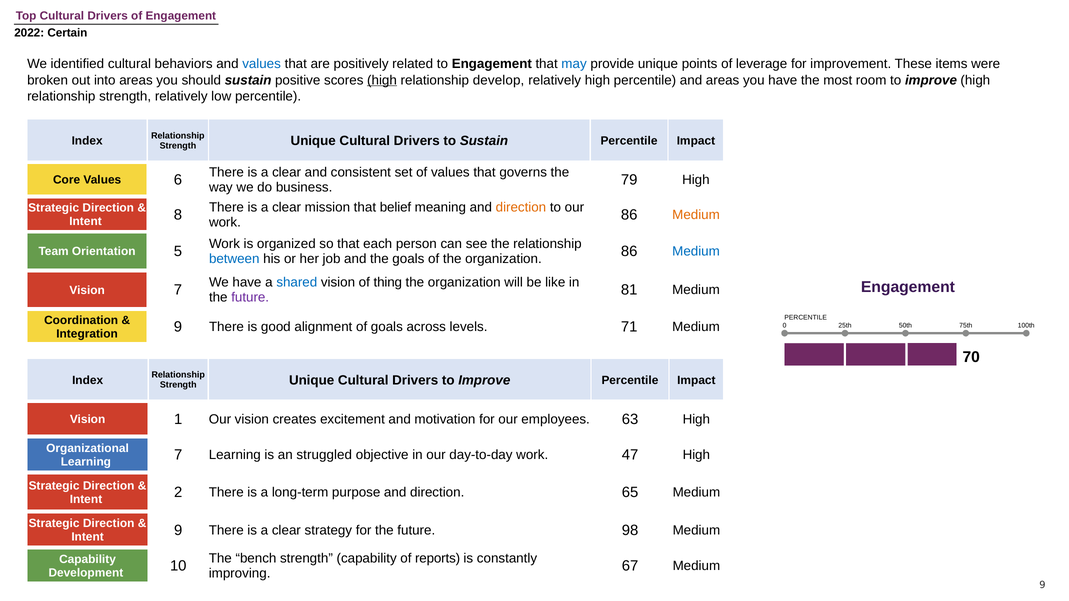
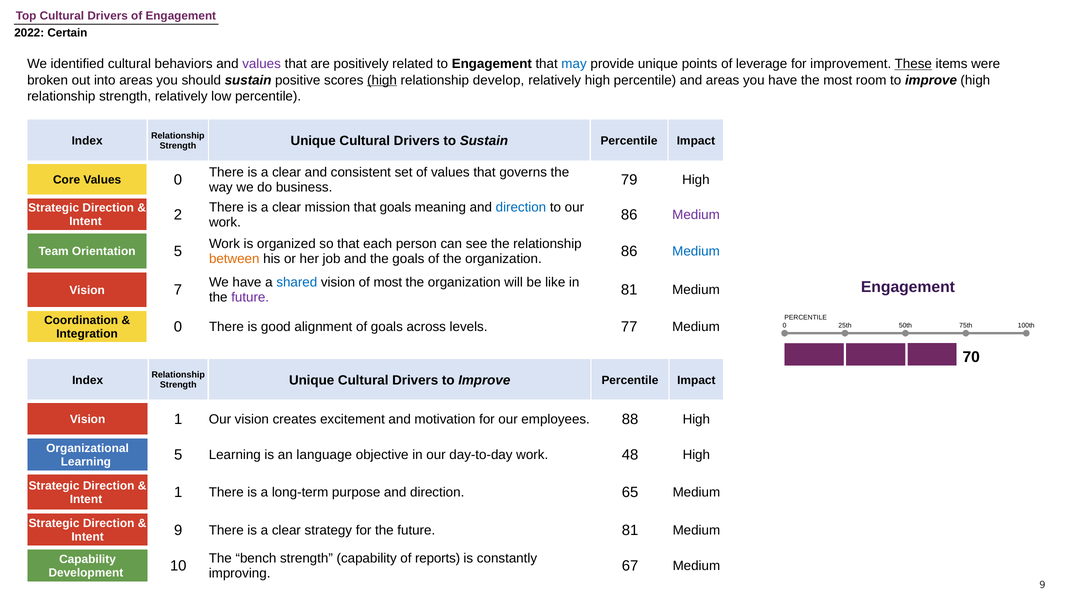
values colour: blue -> purple (262, 64)
These underline: none -> present (913, 64)
Values 6: 6 -> 0 (178, 180)
that belief: belief -> goals (395, 207)
direction colour: orange -> blue (521, 207)
Medium colour: orange -> purple (696, 215)
8: 8 -> 2 (178, 215)
between colour: blue -> orange (234, 259)
of thing: thing -> most (388, 283)
Integration 9: 9 -> 0 (178, 327)
71: 71 -> 77 (629, 327)
63: 63 -> 88 (630, 420)
Learning 7: 7 -> 5 (178, 455)
struggled: struggled -> language (324, 455)
47: 47 -> 48 (630, 455)
Intent 2: 2 -> 1 (178, 493)
for the future 98: 98 -> 81 (630, 530)
